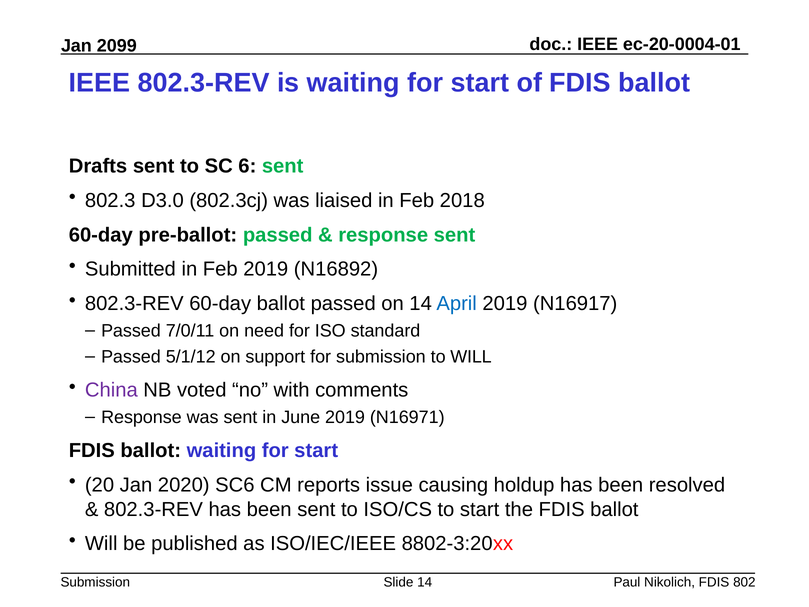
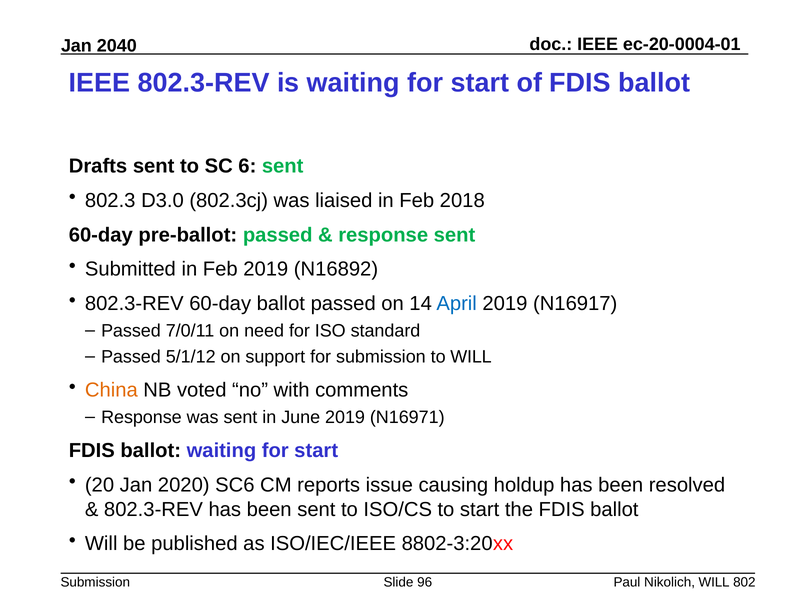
2099: 2099 -> 2040 (117, 46)
China colour: purple -> orange (111, 390)
Slide 14: 14 -> 96 (425, 582)
Nikolich FDIS: FDIS -> WILL (714, 582)
